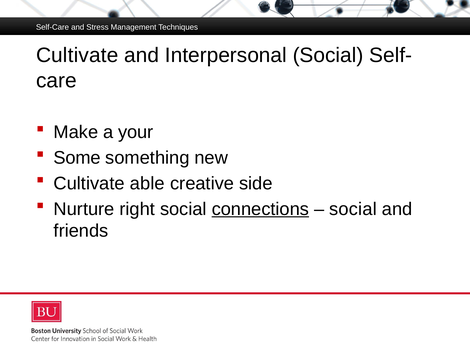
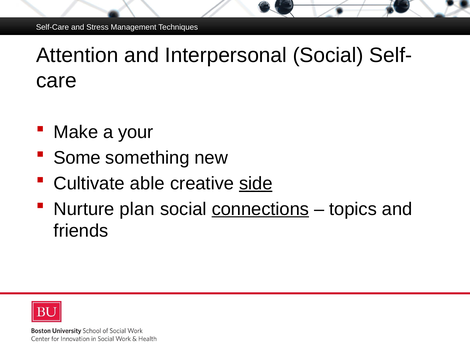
Cultivate: Cultivate -> Attention (77, 56)
side underline: none -> present (256, 184)
right: right -> plan (137, 209)
social: social -> topics (353, 209)
